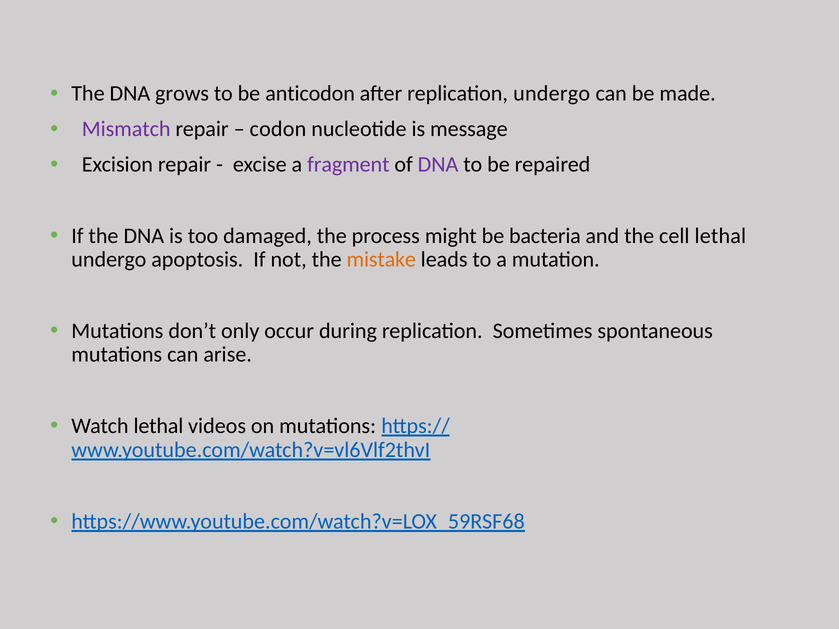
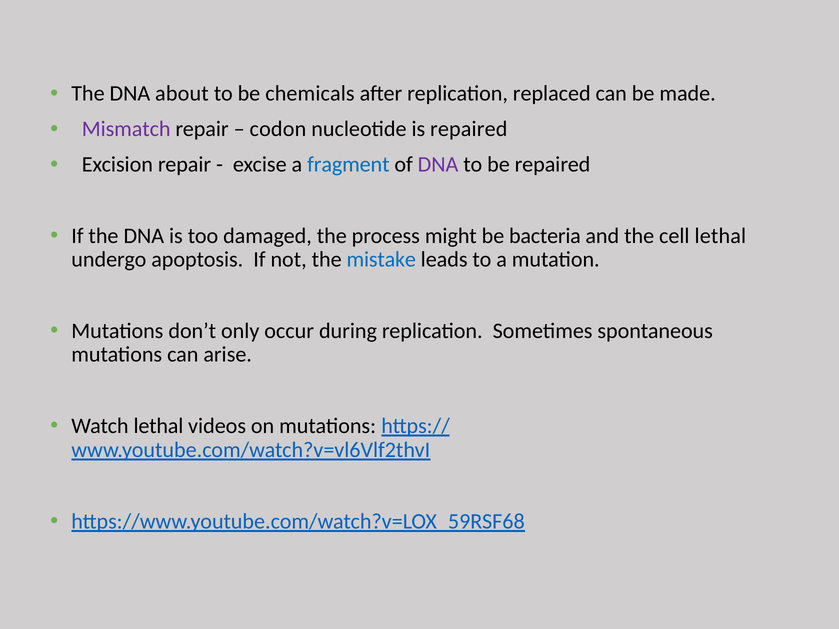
grows: grows -> about (182, 94)
anticodon: anticodon -> chemicals (310, 94)
replication undergo: undergo -> replaced (552, 94)
is message: message -> repaired (469, 129)
fragment colour: purple -> blue (348, 165)
mistake colour: orange -> blue (381, 260)
